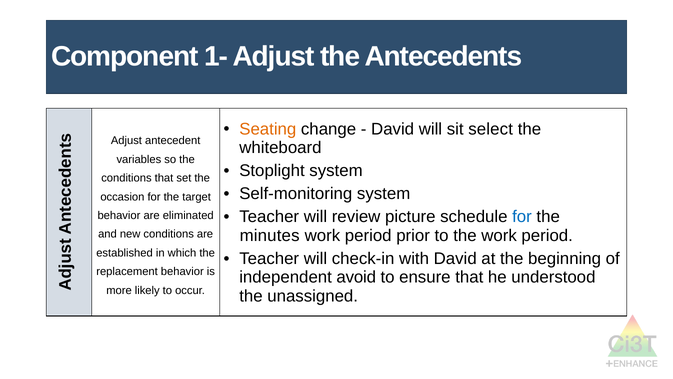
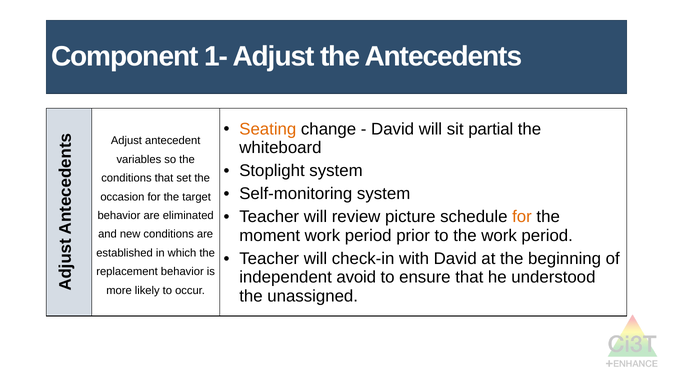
select: select -> partial (491, 129)
for colour: blue -> orange (522, 216)
minutes: minutes -> moment (270, 235)
